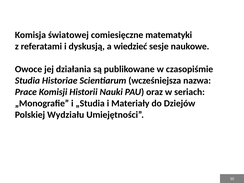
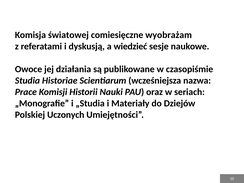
matematyki: matematyki -> wyobrażam (169, 35)
Wydziału: Wydziału -> Uczonych (66, 115)
